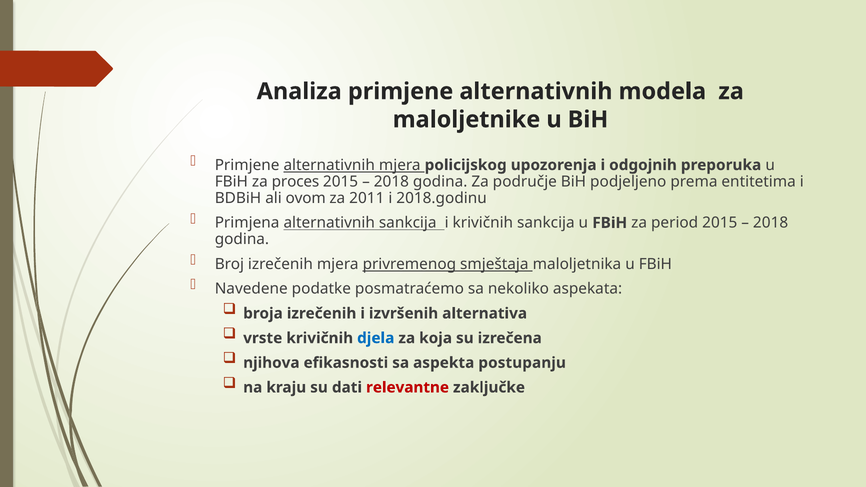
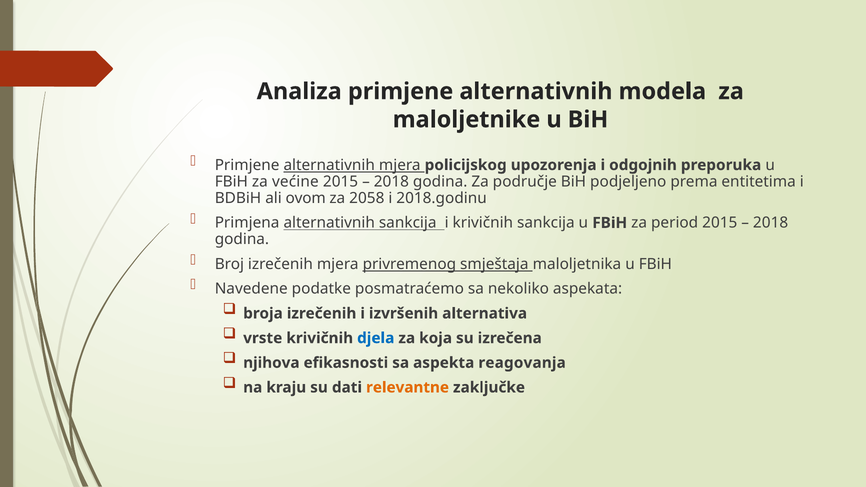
proces: proces -> većine (295, 182)
2011: 2011 -> 2058 (367, 198)
postupanju: postupanju -> reagovanja (522, 363)
relevantne colour: red -> orange (408, 388)
